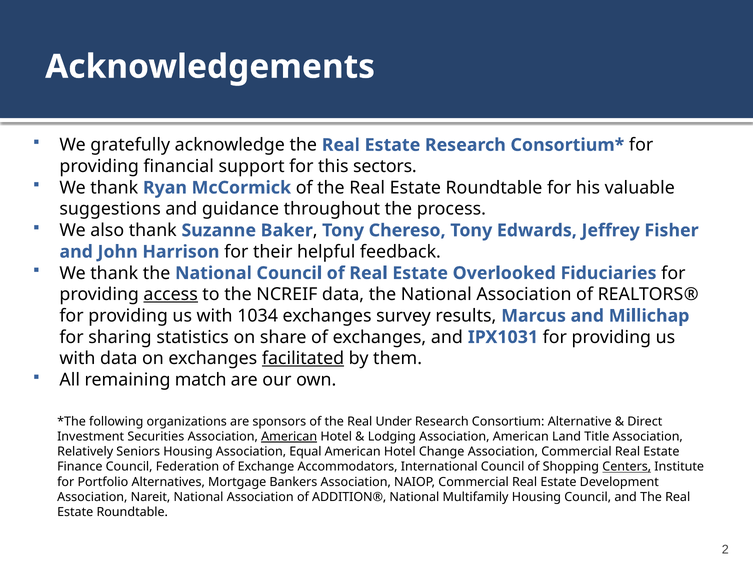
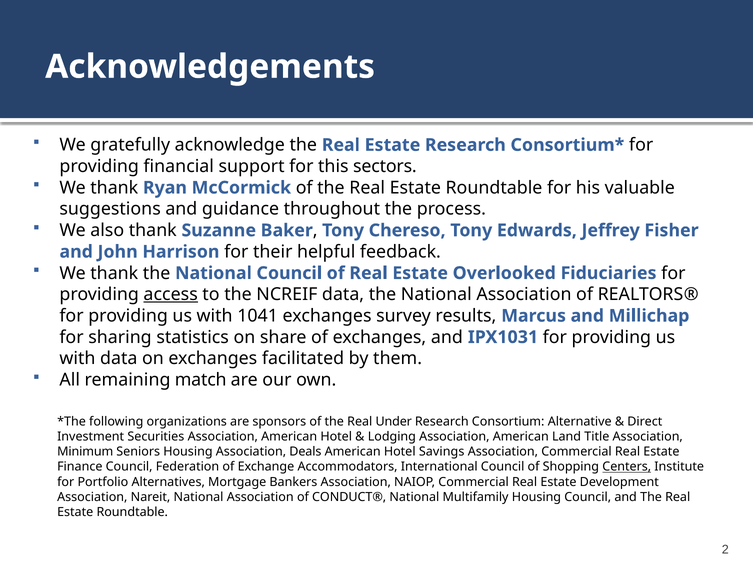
1034: 1034 -> 1041 (258, 316)
facilitated underline: present -> none (303, 358)
American underline: present -> none (289, 436)
Relatively: Relatively -> Minimum (85, 452)
Equal: Equal -> Deals (305, 452)
Change: Change -> Savings (442, 452)
ADDITION®: ADDITION® -> CONDUCT® (349, 497)
